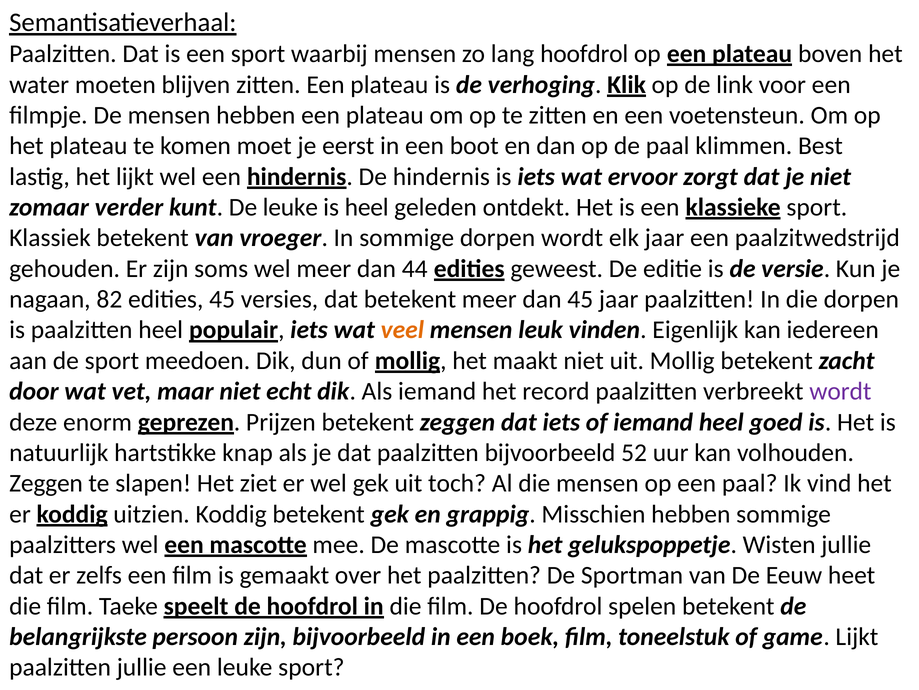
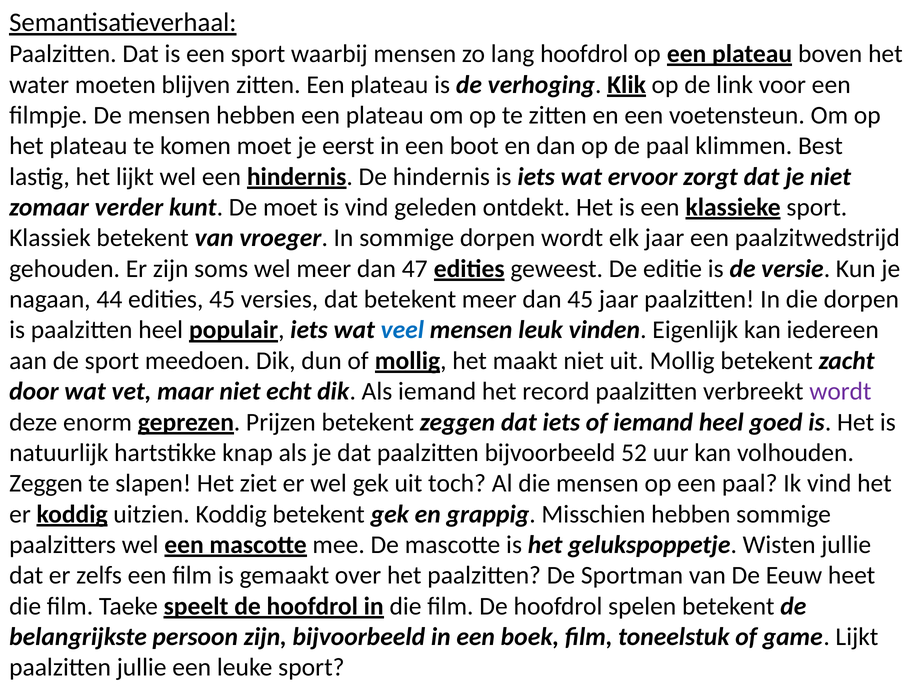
De leuke: leuke -> moet (290, 207)
is heel: heel -> vind (367, 207)
44: 44 -> 47 (415, 268)
82: 82 -> 44 (109, 299)
veel colour: orange -> blue (402, 330)
